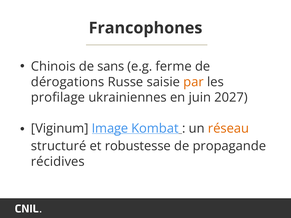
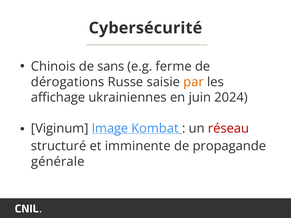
Francophones: Francophones -> Cybersécurité (145, 28)
profilage: profilage -> affichage (58, 98)
2027: 2027 -> 2024 (231, 98)
réseau colour: orange -> red (229, 129)
robustesse: robustesse -> imminente (138, 146)
récidives: récidives -> générale (58, 162)
